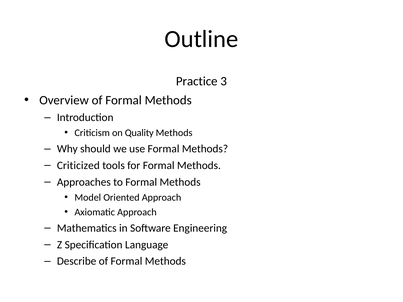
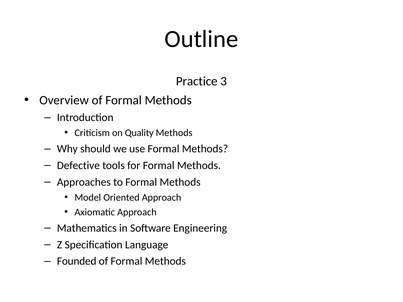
Criticized: Criticized -> Defective (78, 166)
Describe: Describe -> Founded (77, 261)
